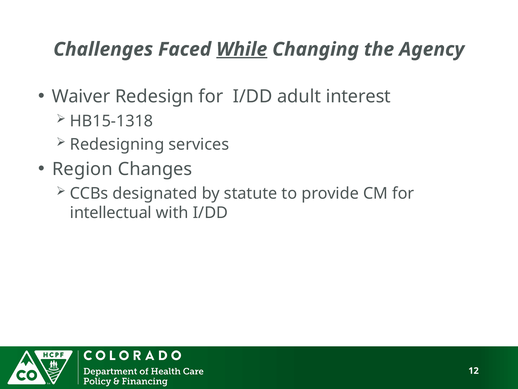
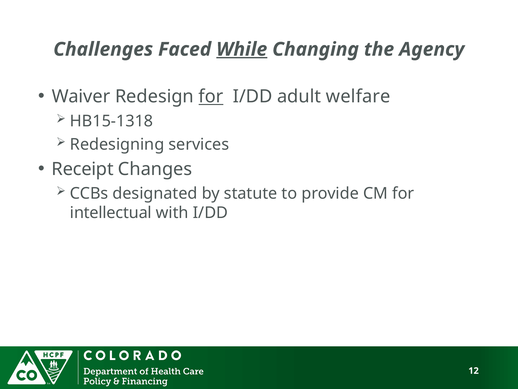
for underline: none -> present (211, 96)
interest: interest -> welfare (358, 96)
Region: Region -> Receipt (83, 169)
